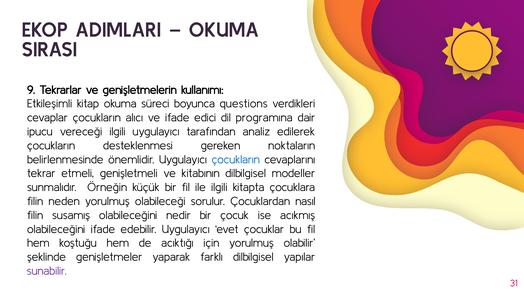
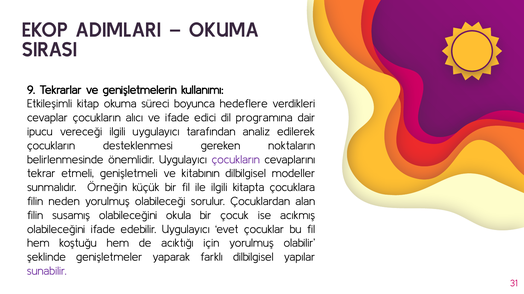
questions: questions -> hedeflere (244, 104)
çocukların colour: blue -> purple (236, 160)
nasıl: nasıl -> alan (305, 202)
nedir: nedir -> okula (179, 216)
